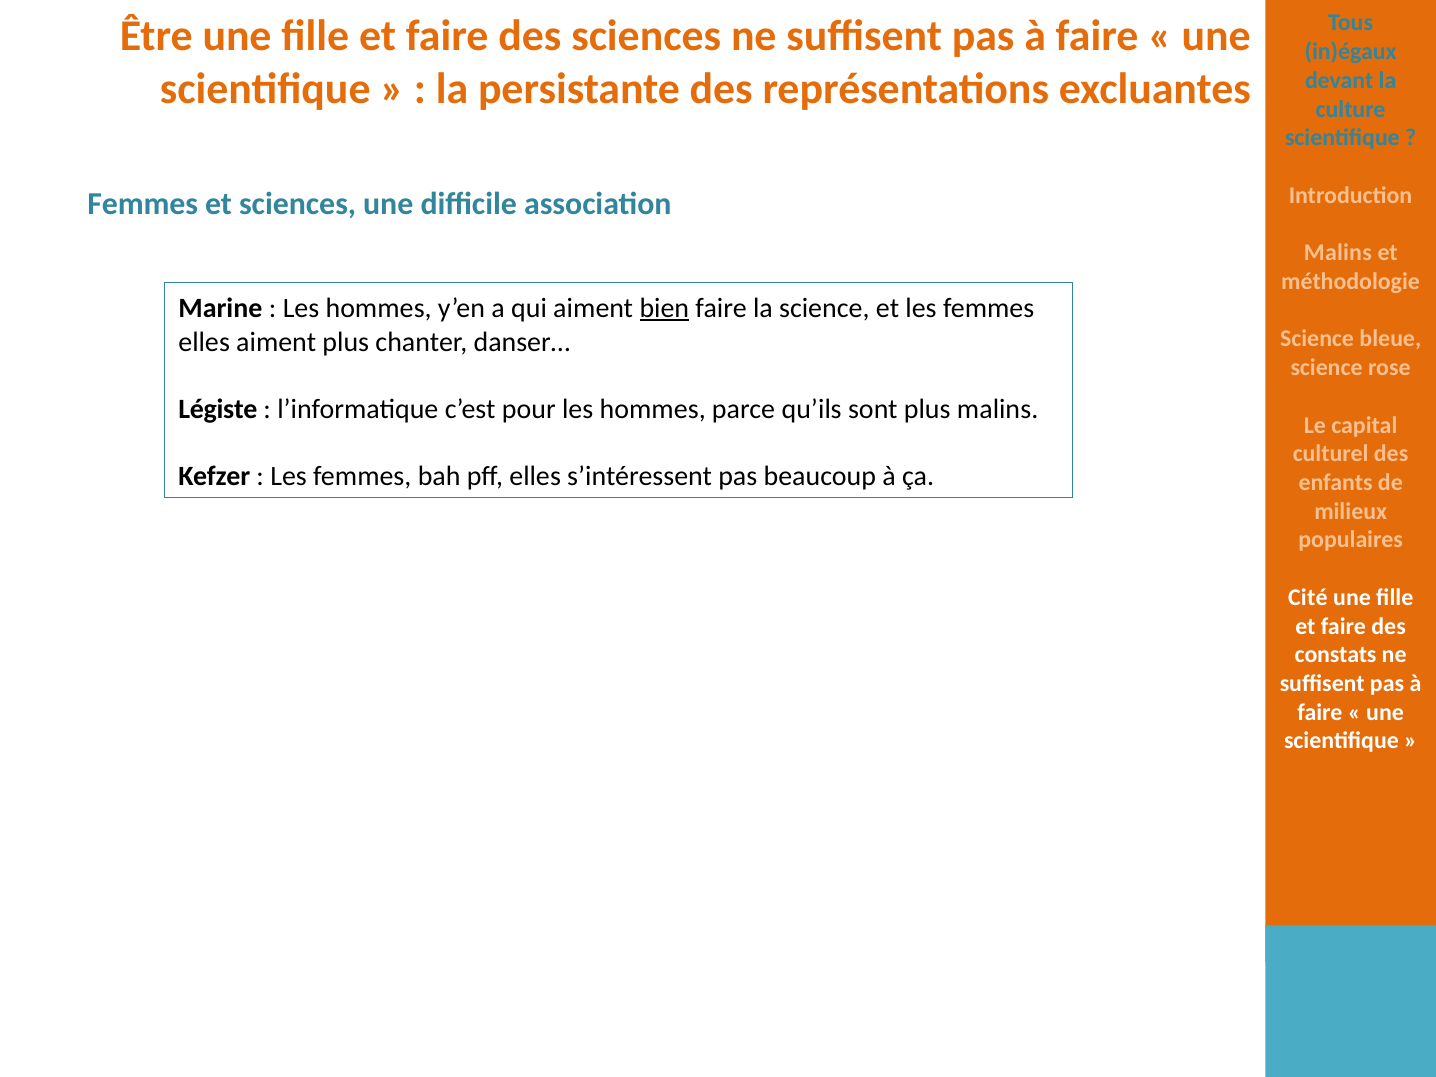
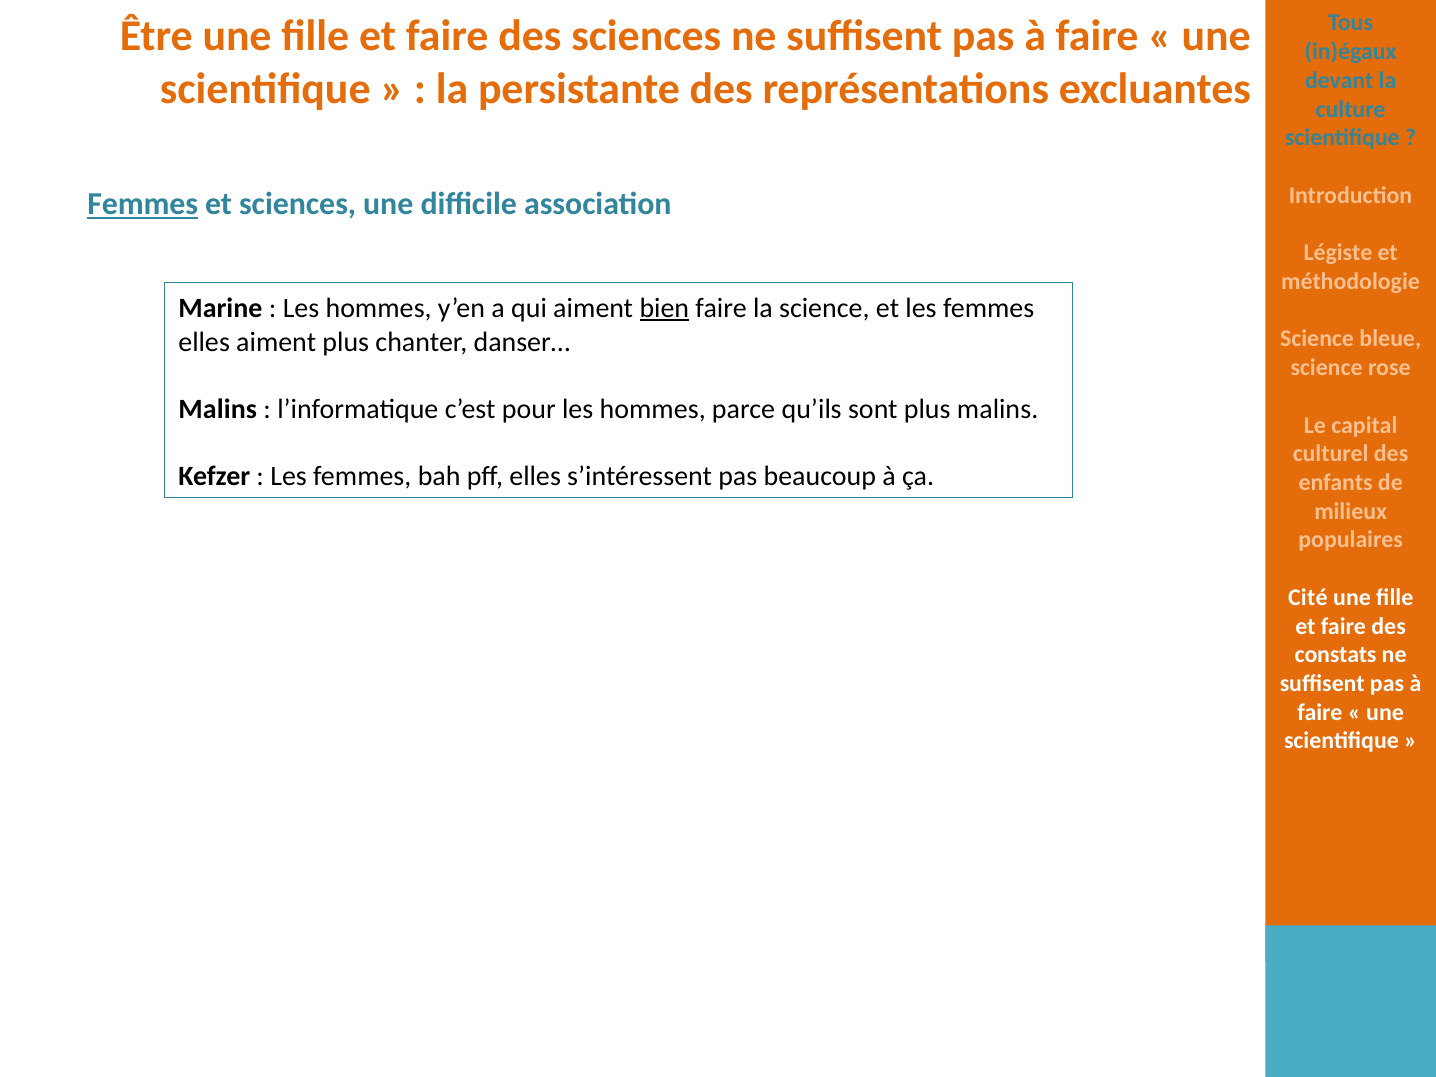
Femmes underline: none -> present (143, 204)
Malins: Malins -> Légiste (1338, 253)
Légiste: Légiste -> Malins (218, 409)
